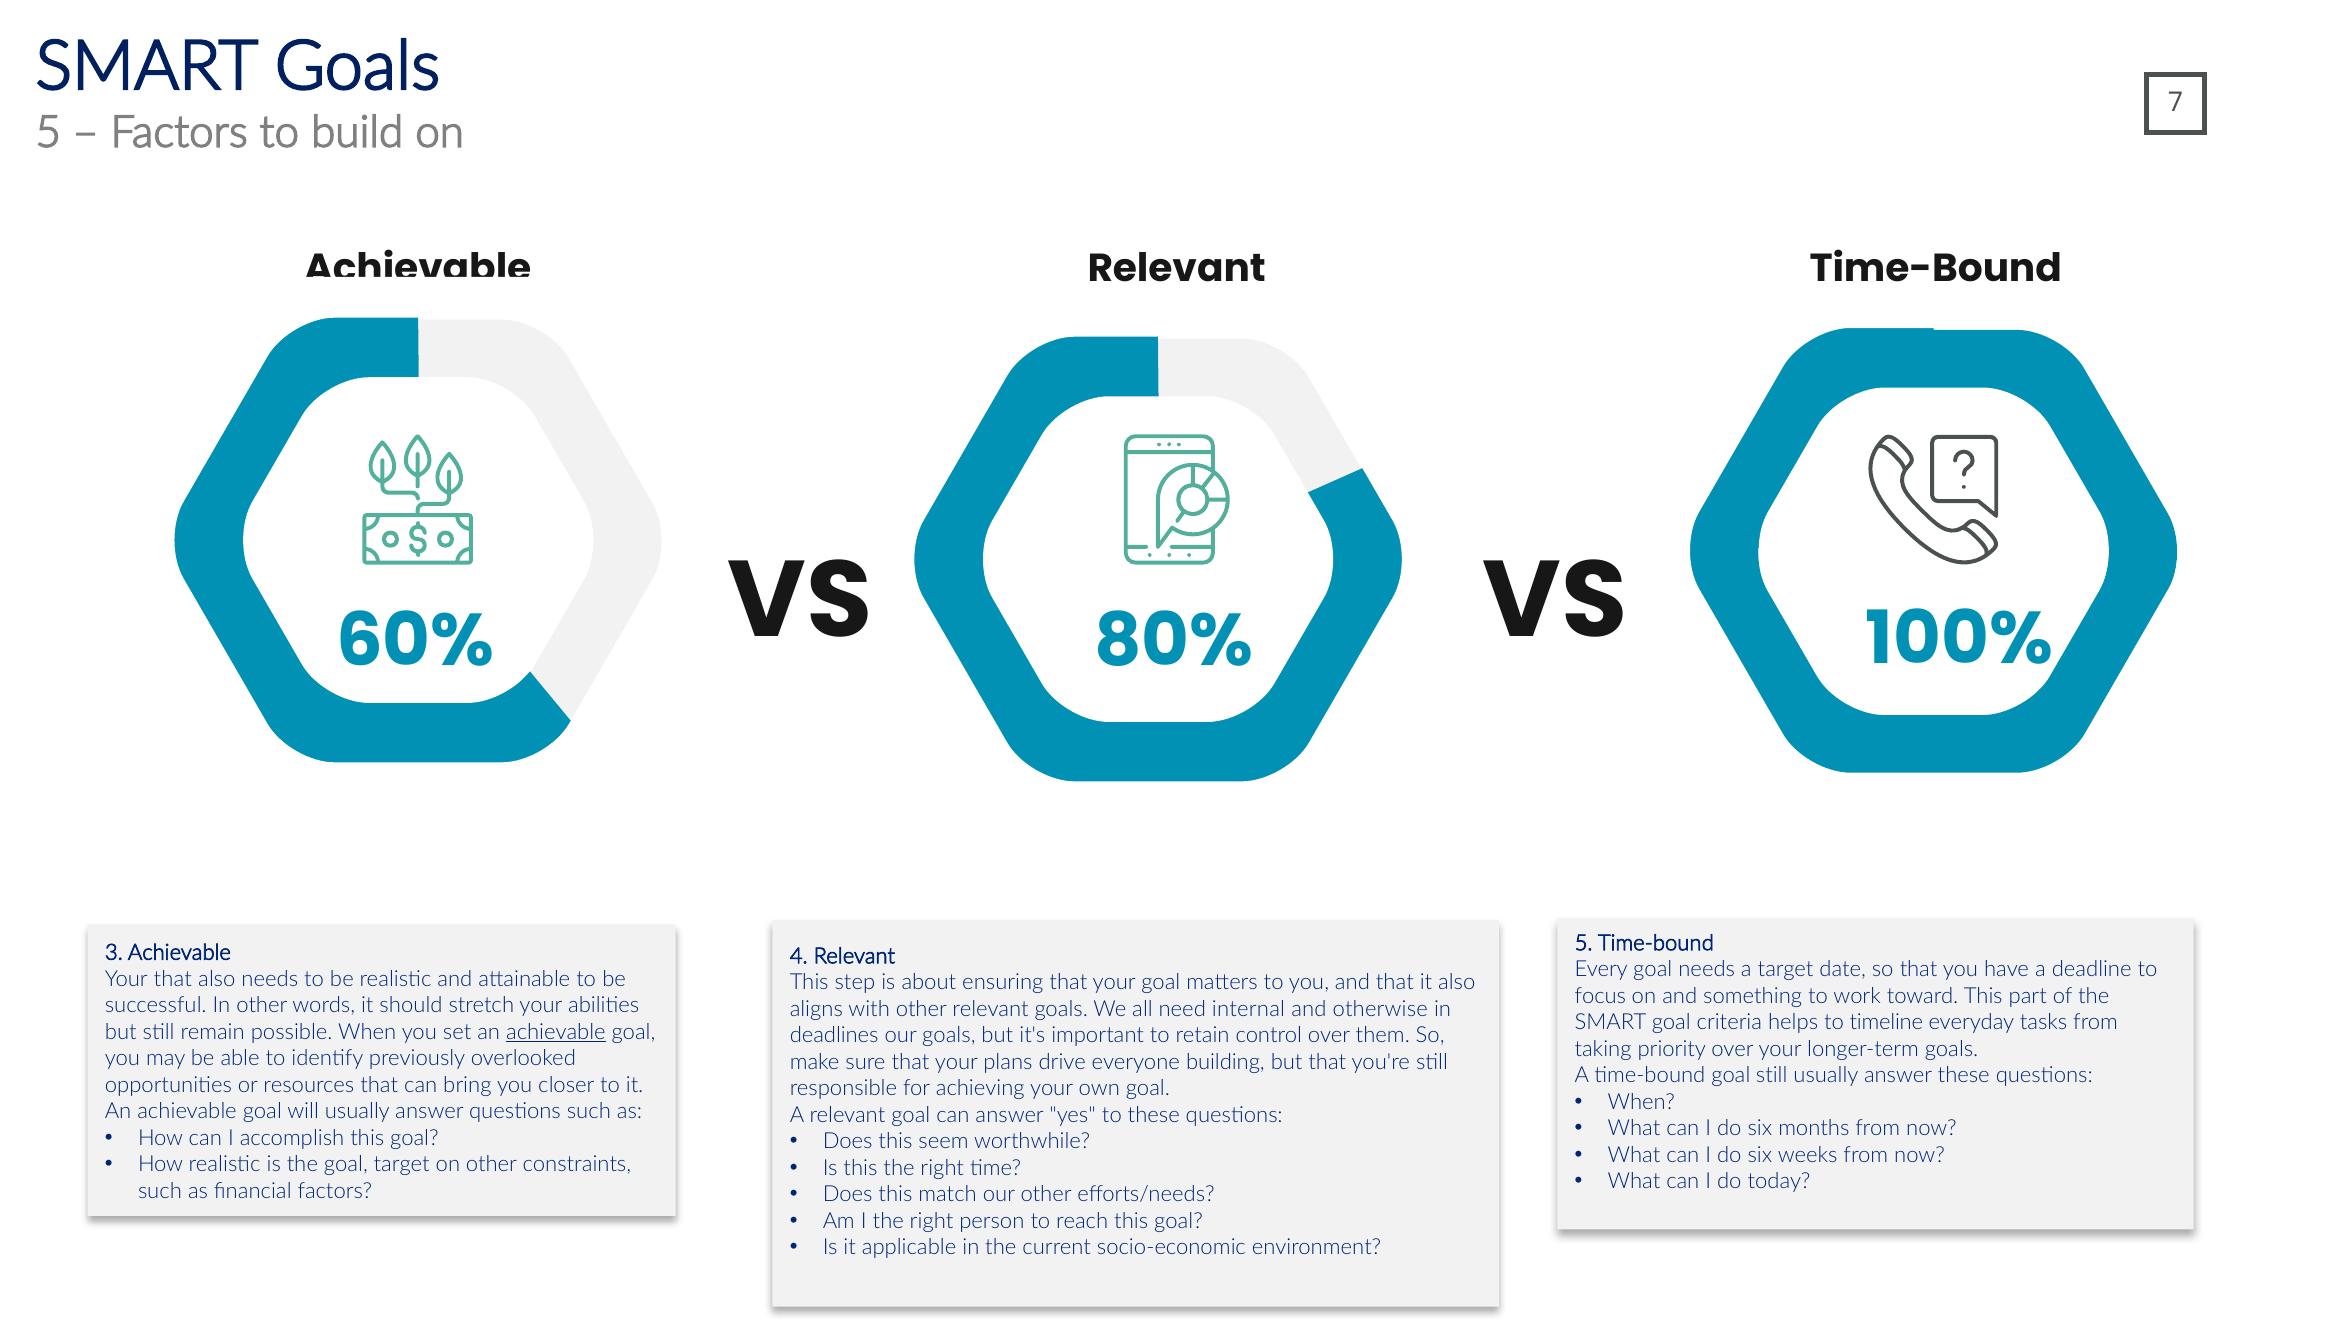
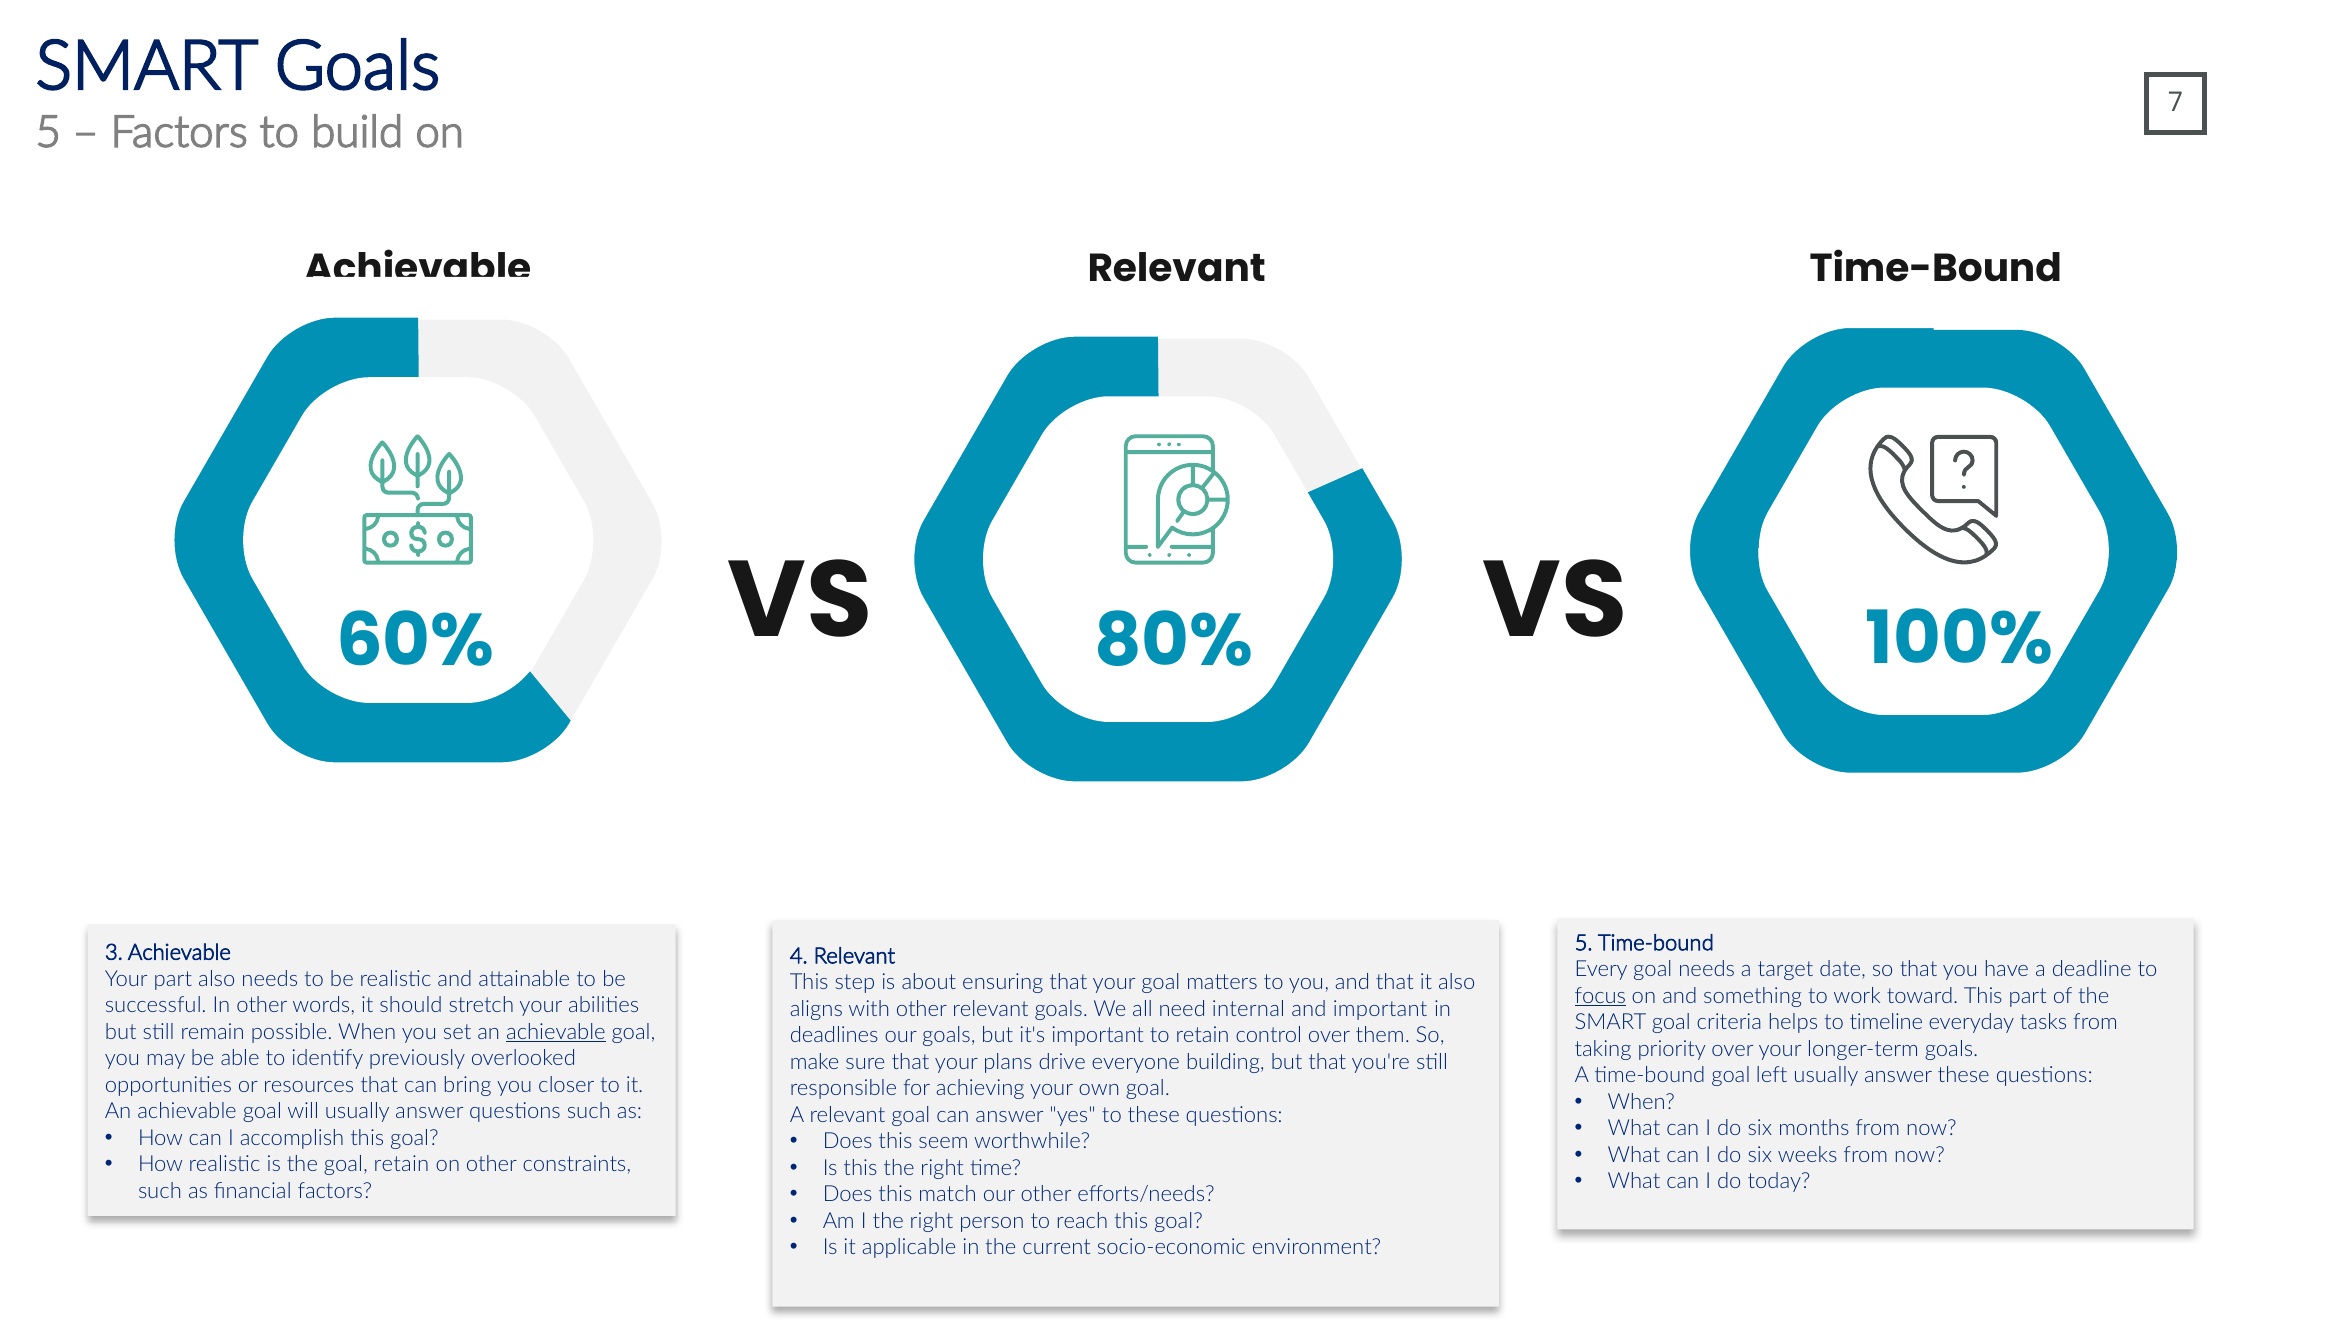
Your that: that -> part (173, 979)
focus underline: none -> present (1600, 996)
and otherwise: otherwise -> important (1380, 1009)
goal still: still -> left (1772, 1076)
goal target: target -> retain (402, 1165)
